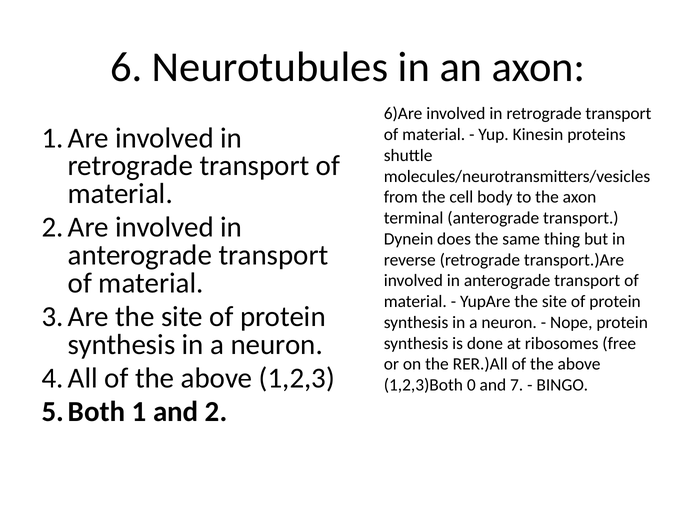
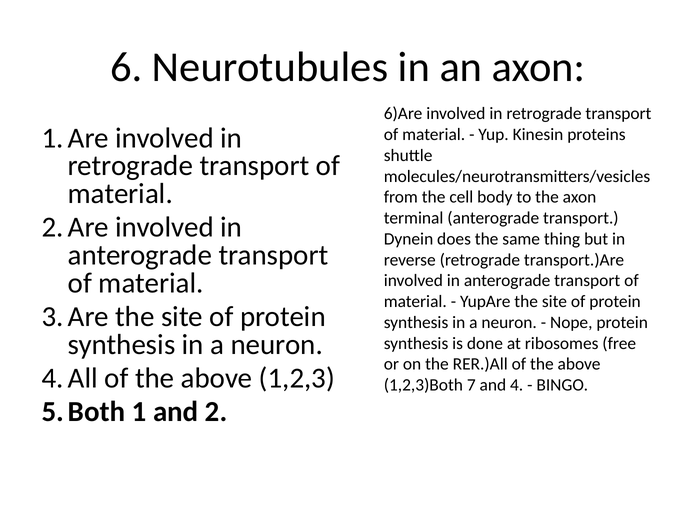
0: 0 -> 7 (471, 385)
7: 7 -> 4 (517, 385)
